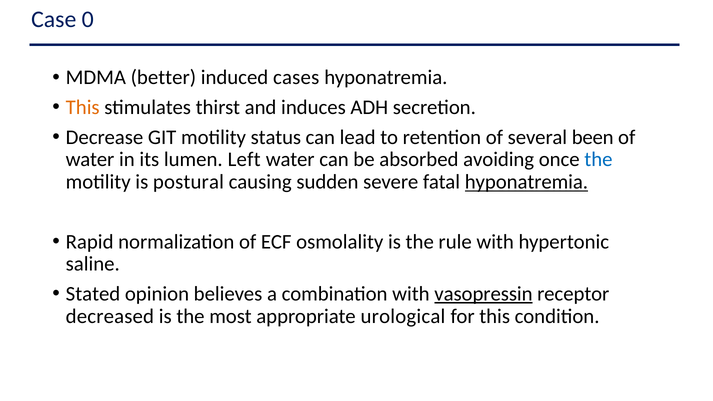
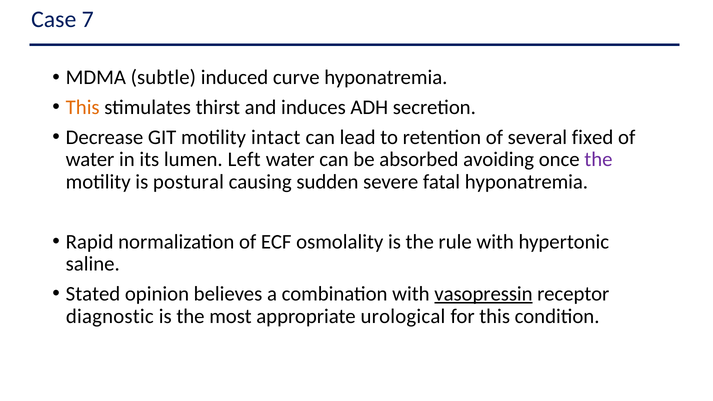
0: 0 -> 7 (88, 20)
better: better -> subtle (163, 77)
cases: cases -> curve (296, 77)
status: status -> intact (276, 137)
been: been -> fixed (593, 137)
the colour: blue -> purple (598, 160)
hyponatremia underline: present -> none (526, 182)
decreased: decreased -> diagnostic (110, 316)
